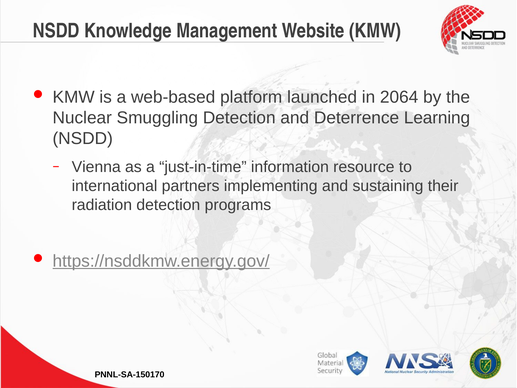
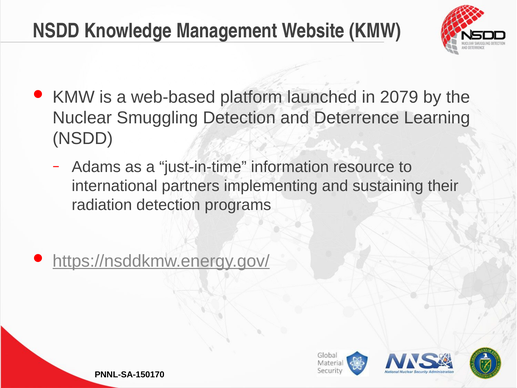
2064: 2064 -> 2079 (399, 97)
Vienna: Vienna -> Adams (96, 167)
